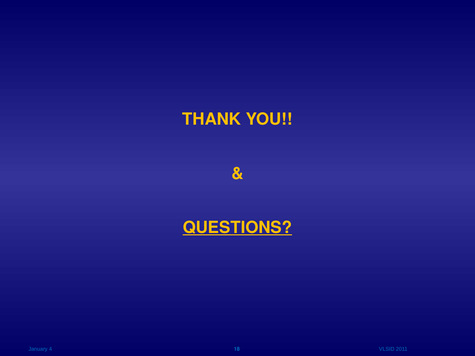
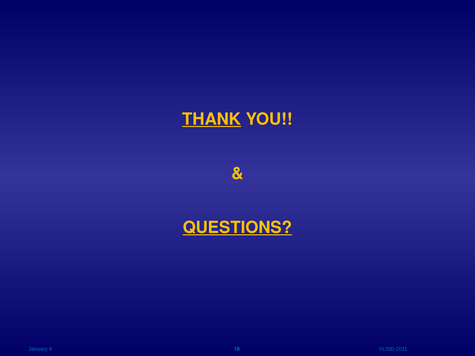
THANK underline: none -> present (212, 119)
